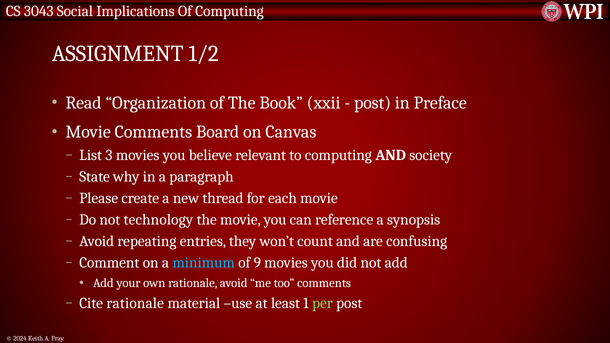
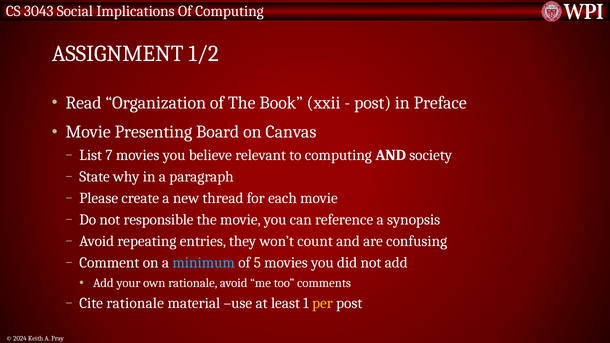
Movie Comments: Comments -> Presenting (153, 132)
3: 3 -> 7 (109, 155)
technology: technology -> responsible (159, 220)
9: 9 -> 5 (257, 263)
per colour: light green -> yellow (322, 303)
